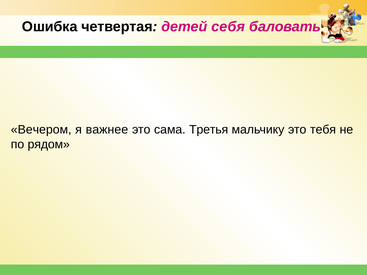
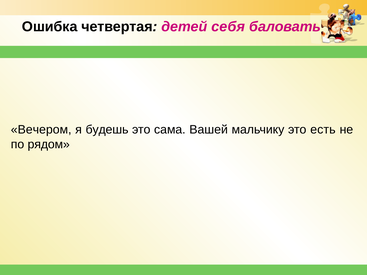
важнее: важнее -> будешь (107, 130)
Третья: Третья -> Вашей (209, 130)
тебя: тебя -> есть (323, 130)
